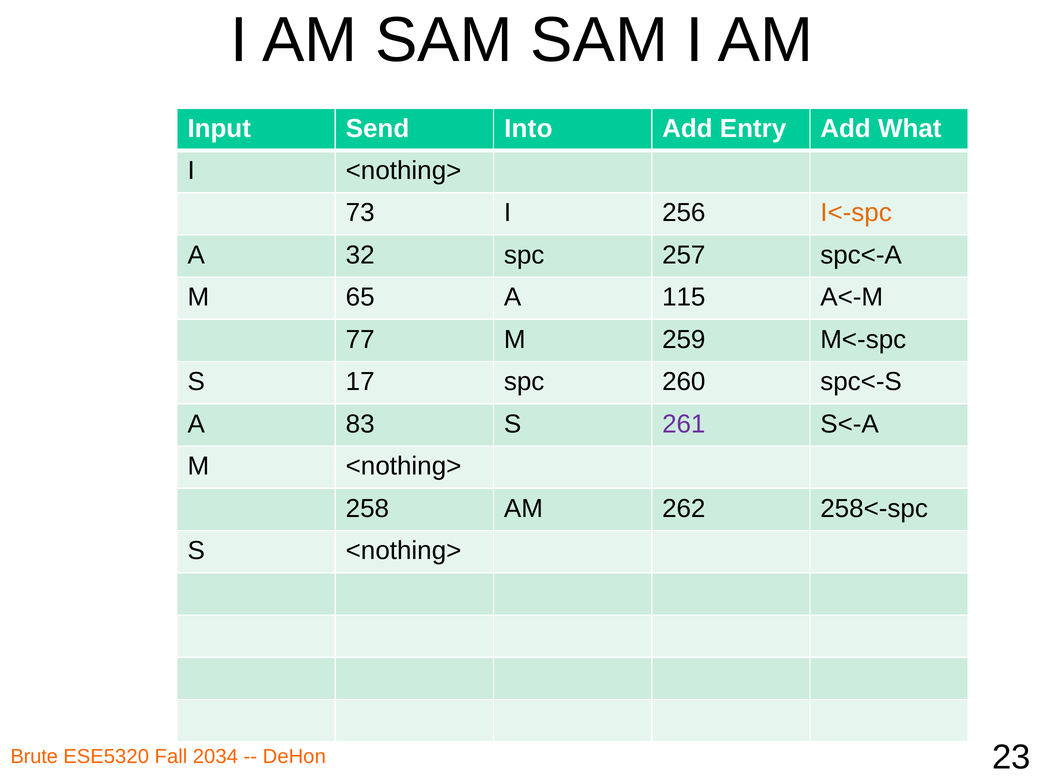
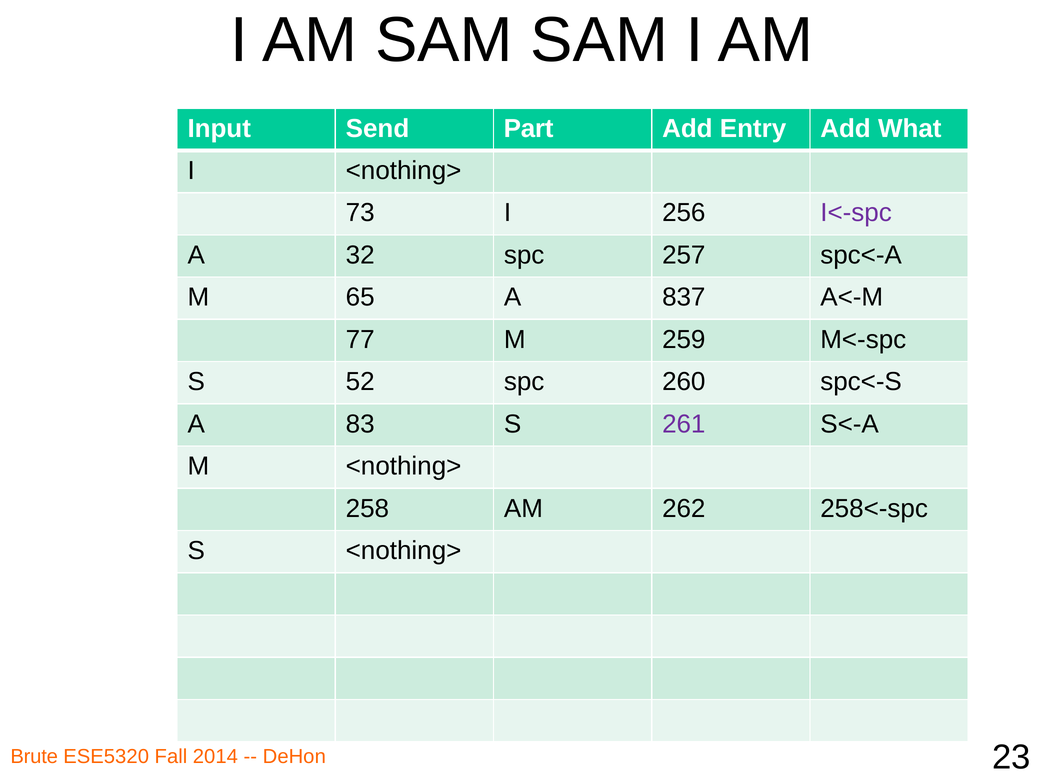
Into: Into -> Part (529, 128)
I<-spc colour: orange -> purple (856, 213)
115: 115 -> 837 (684, 297)
17: 17 -> 52 (360, 382)
2034: 2034 -> 2014 (215, 756)
